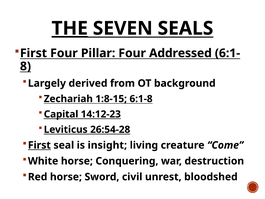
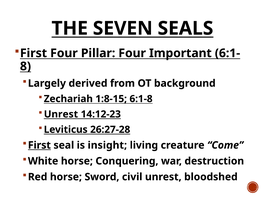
THE underline: present -> none (70, 28)
Addressed: Addressed -> Important (180, 53)
Capital: Capital -> Unrest (61, 114)
26:54-28: 26:54-28 -> 26:27-28 (110, 129)
